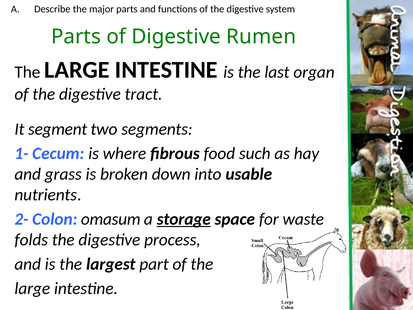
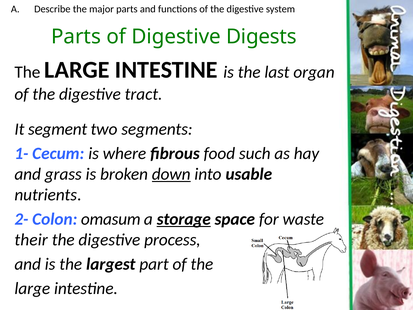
Rumen: Rumen -> Digests (261, 37)
down underline: none -> present (171, 174)
folds: folds -> their (31, 240)
